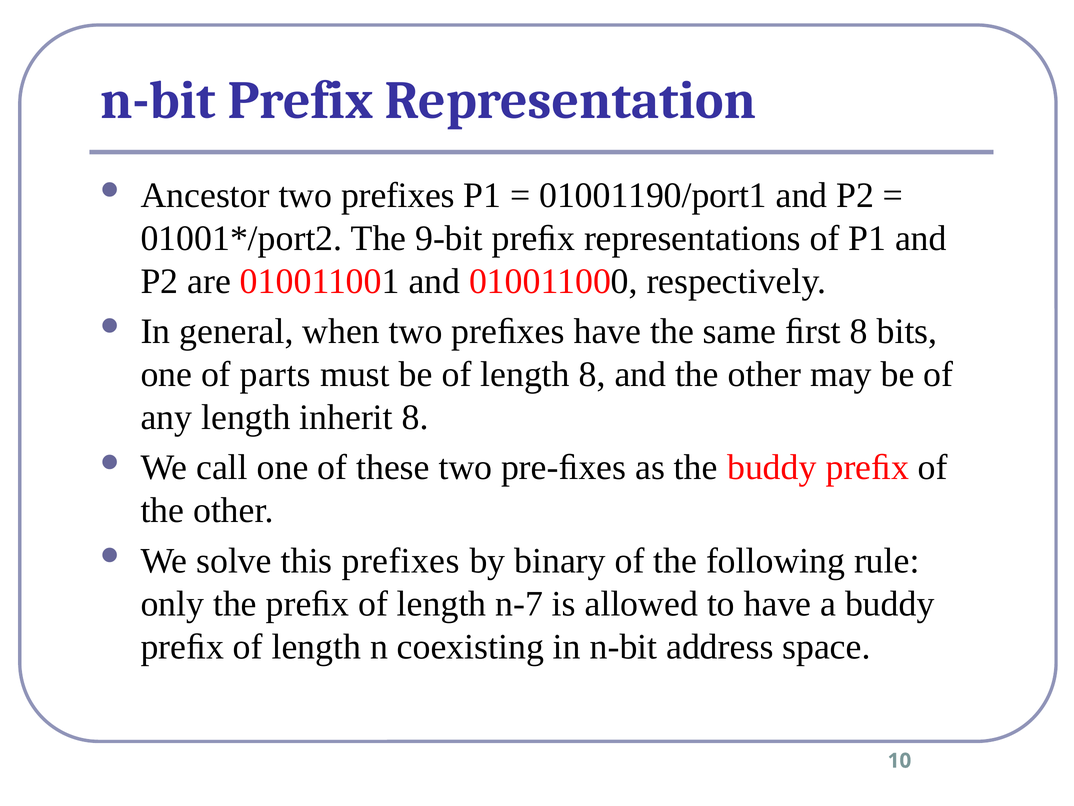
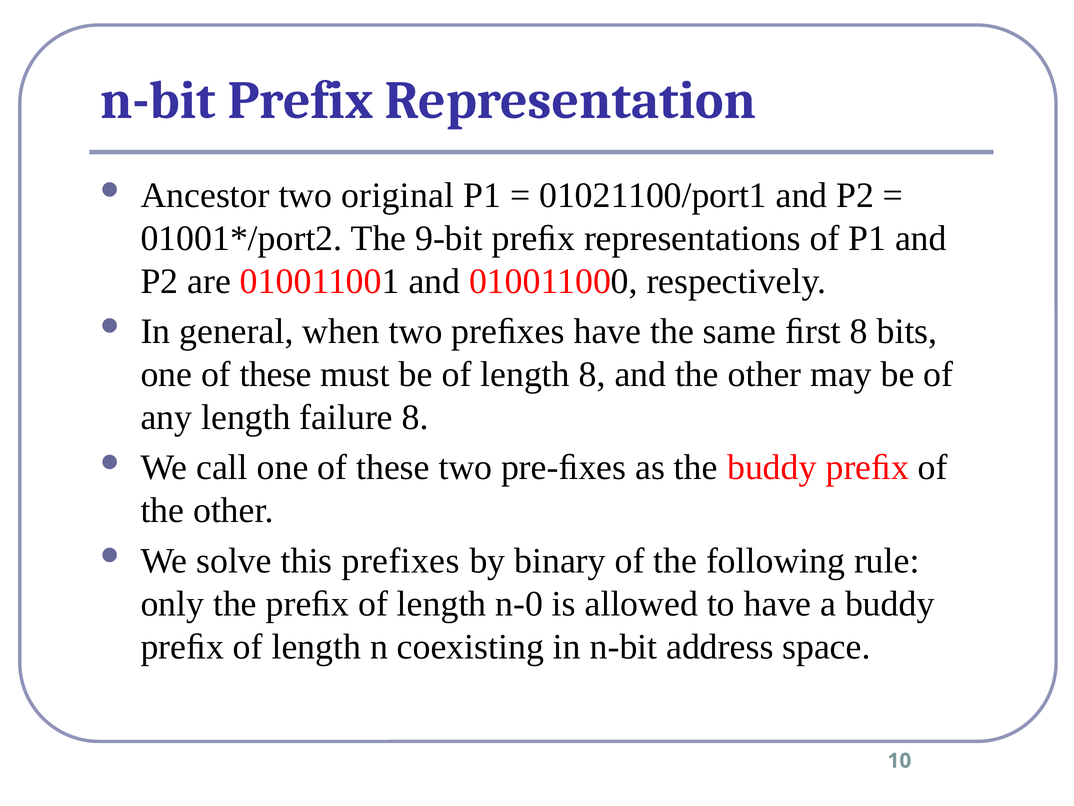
prefixes: prefixes -> original (398, 195)
01001190/port1: 01001190/port1 -> 01021100/port1 (653, 195)
parts: parts -> these (276, 374)
inherit: inherit -> failure (346, 417)
n-7: n-7 -> n-0 (519, 603)
